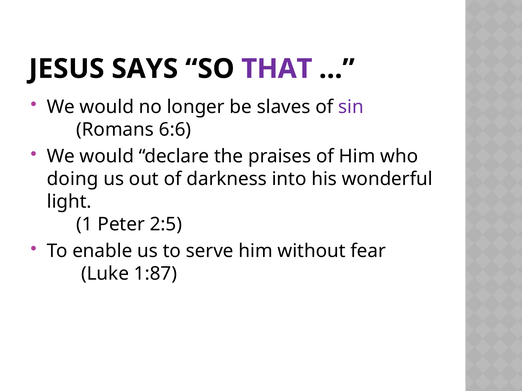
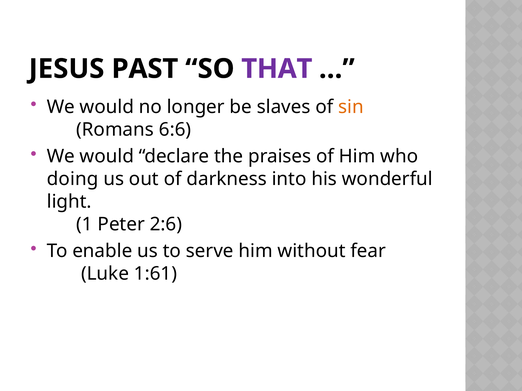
SAYS: SAYS -> PAST (145, 69)
sin colour: purple -> orange (351, 107)
2:5: 2:5 -> 2:6 (166, 224)
1:87: 1:87 -> 1:61 (155, 274)
